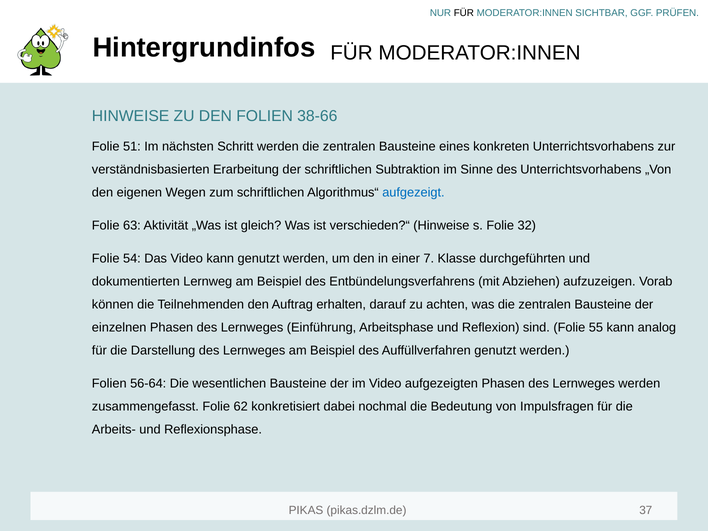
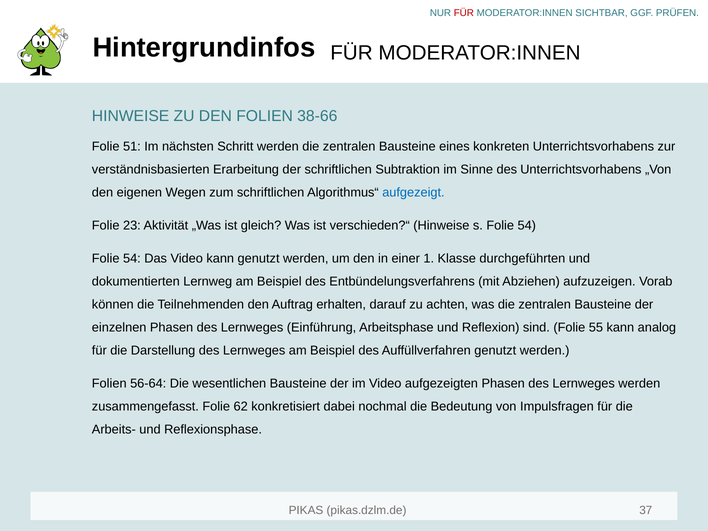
FÜR colour: black -> red (464, 13)
63: 63 -> 23 (132, 226)
s Folie 32: 32 -> 54 (527, 226)
7: 7 -> 1 (429, 258)
